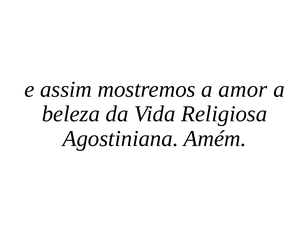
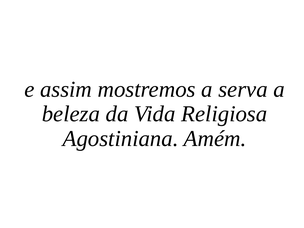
amor: amor -> serva (243, 89)
